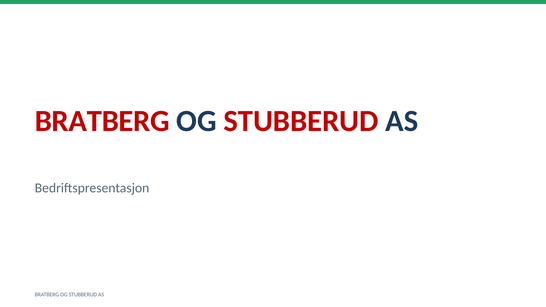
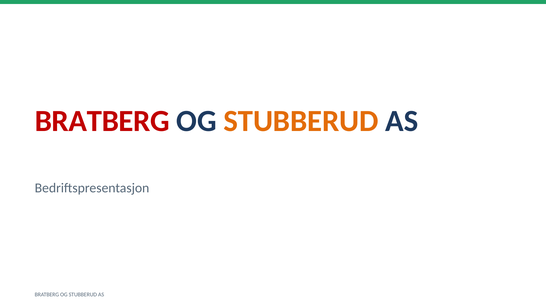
STUBBERUD colour: red -> orange (301, 121)
